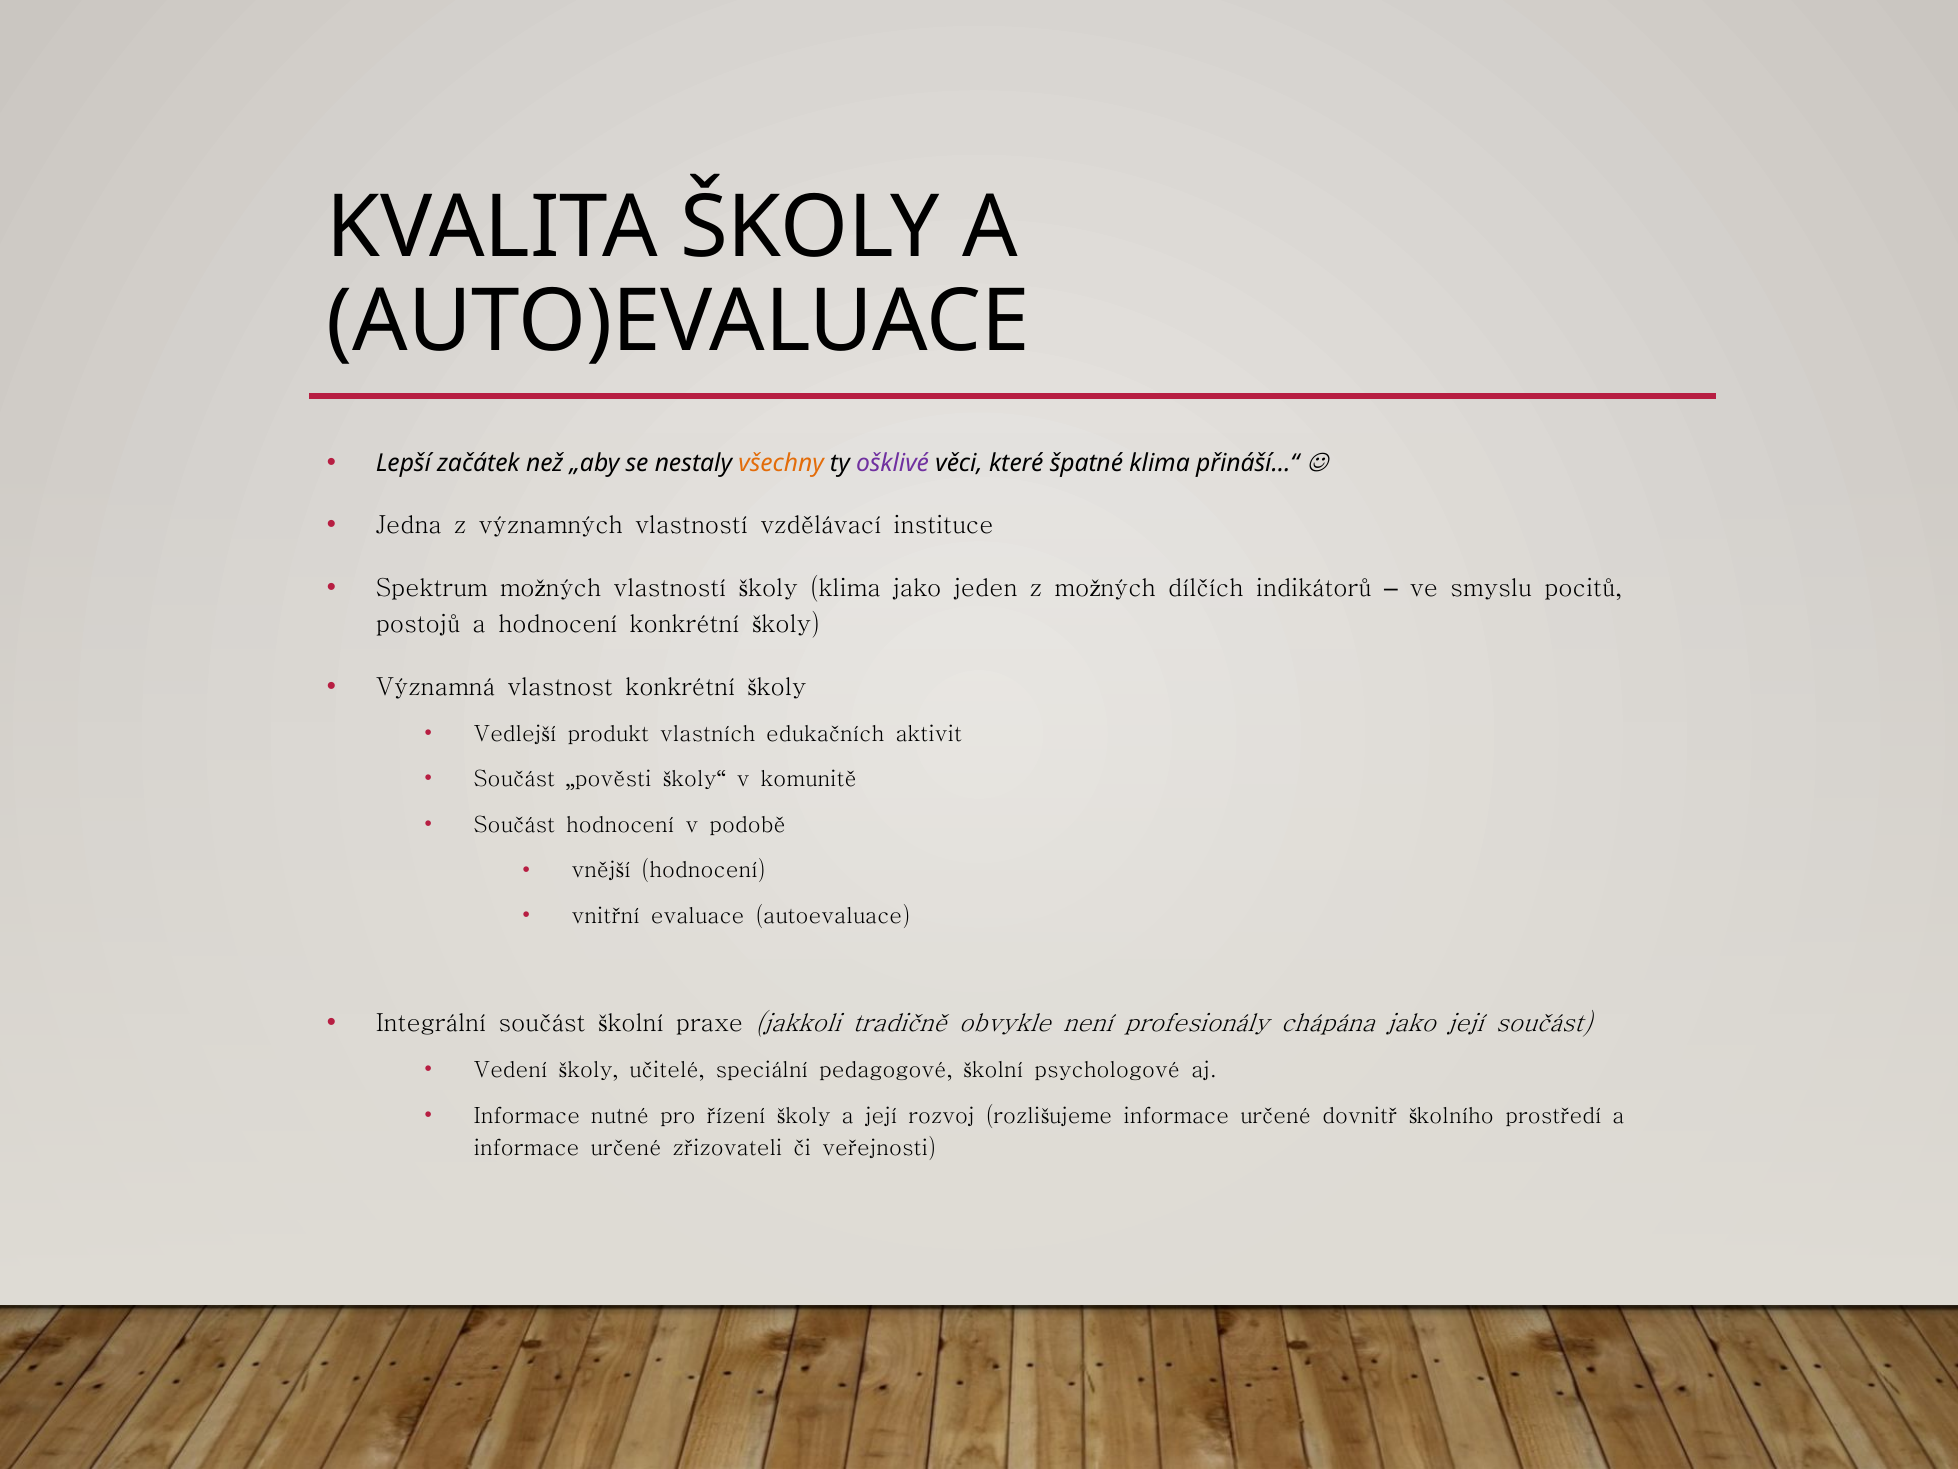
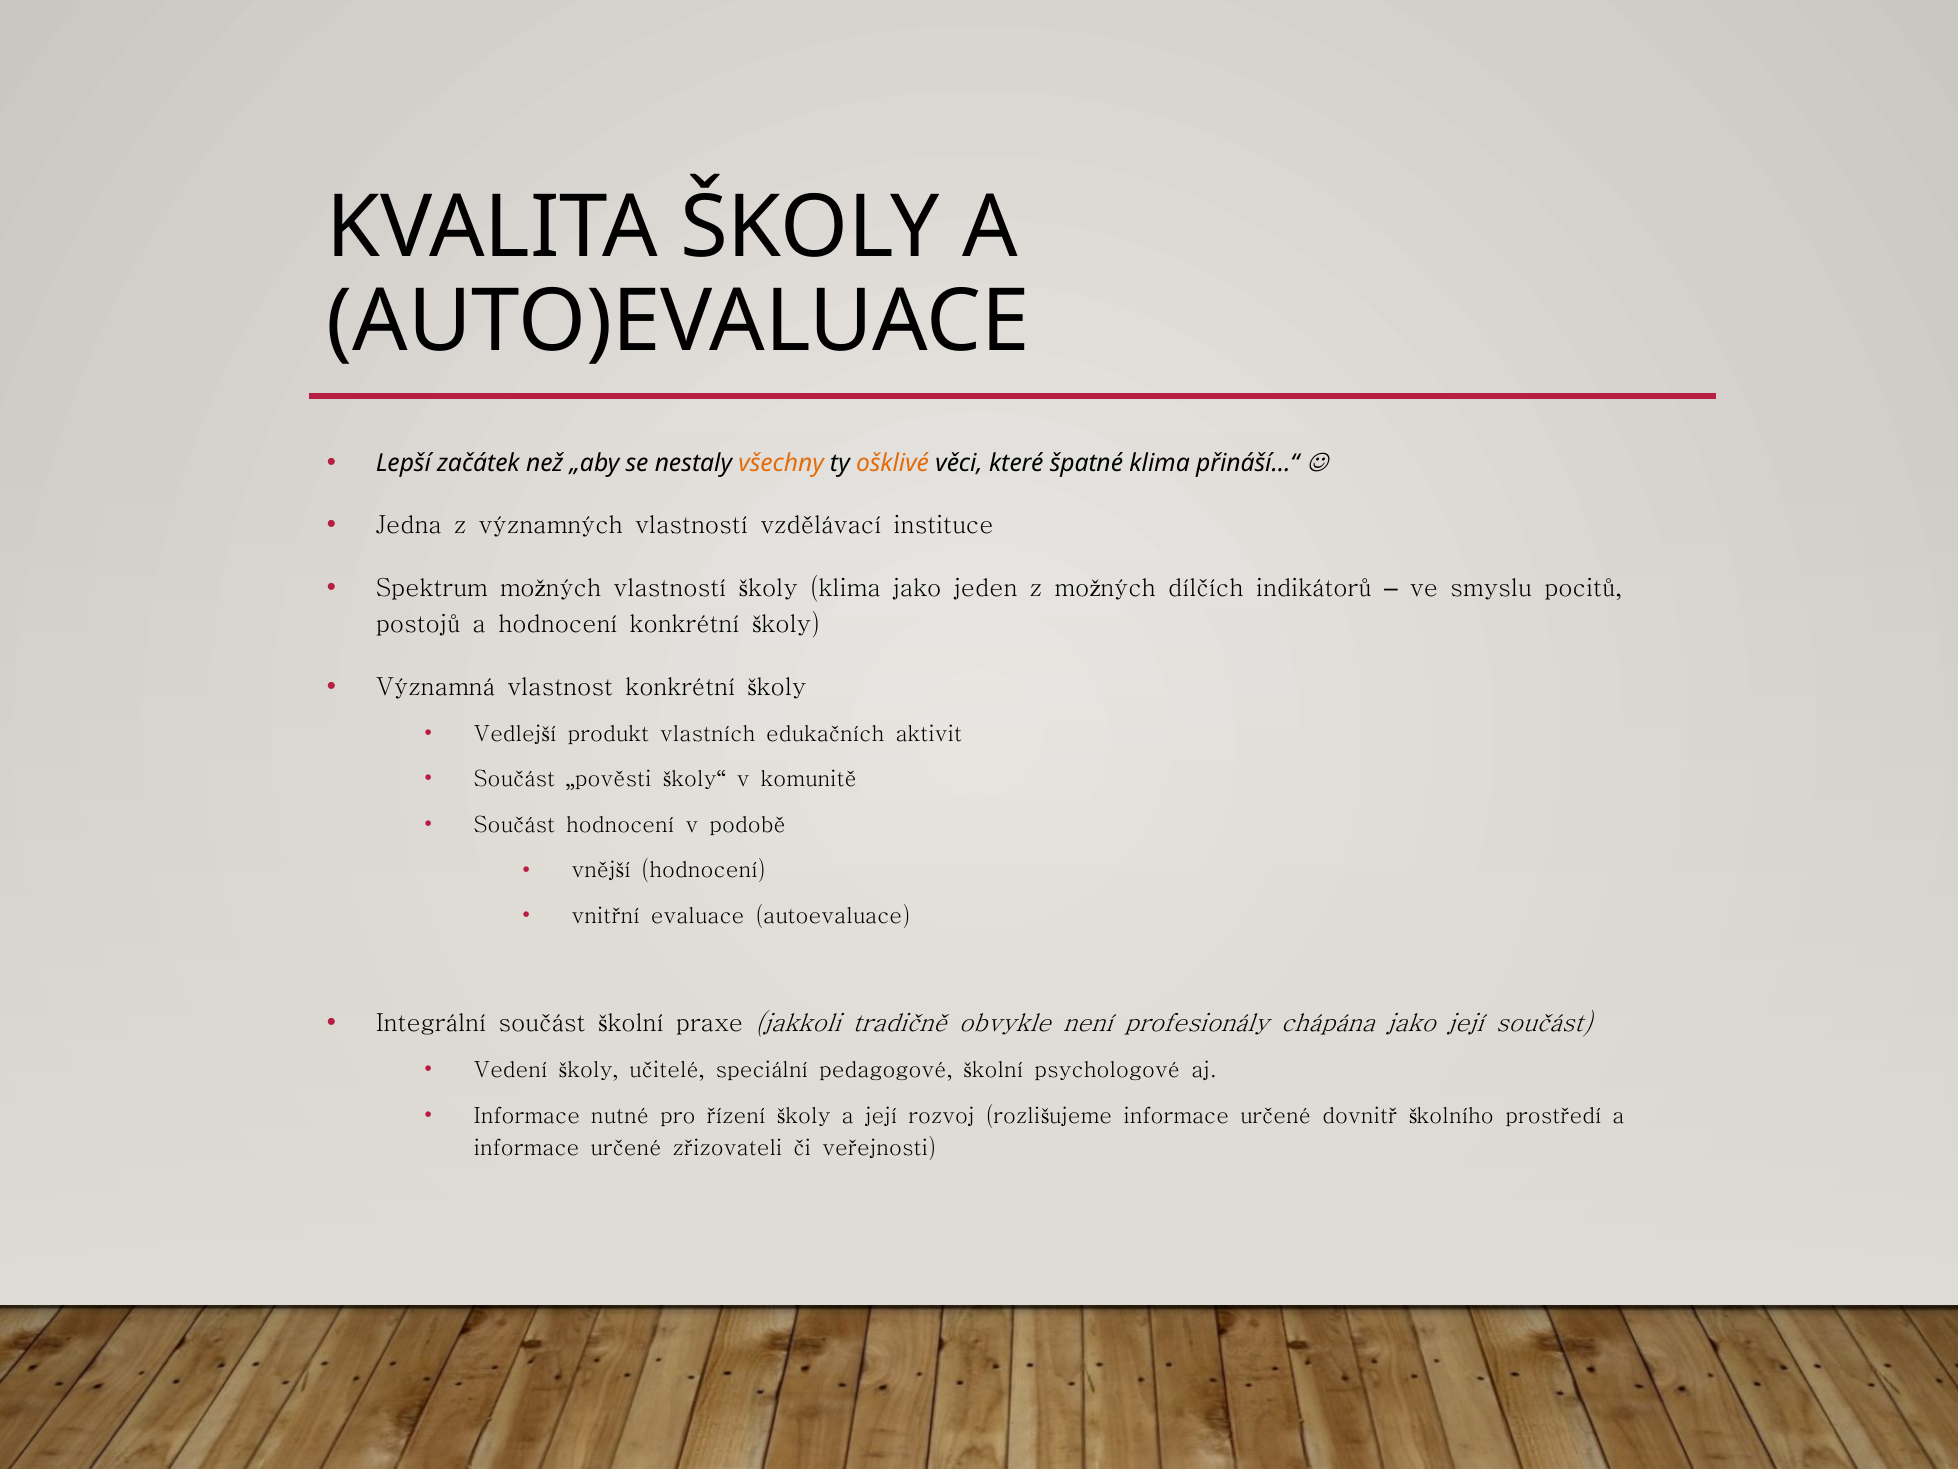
ošklivé colour: purple -> orange (893, 463)
